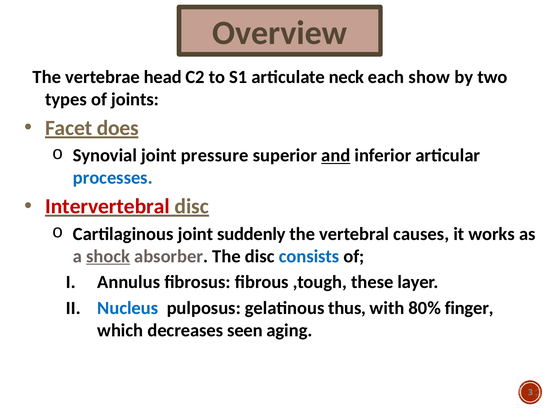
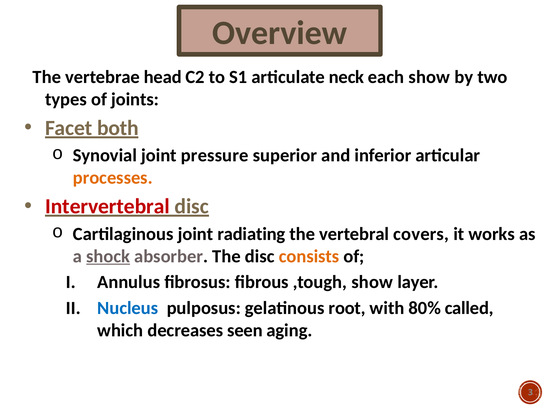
does: does -> both (118, 128)
and underline: present -> none (336, 156)
processes colour: blue -> orange (113, 178)
suddenly: suddenly -> radiating (251, 234)
causes: causes -> covers (421, 234)
consists colour: blue -> orange (309, 256)
,tough these: these -> show (372, 282)
thus: thus -> root (347, 308)
finger: finger -> called (469, 308)
